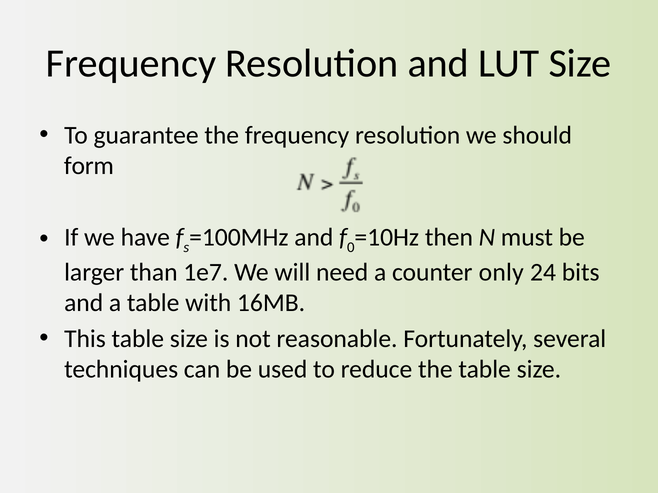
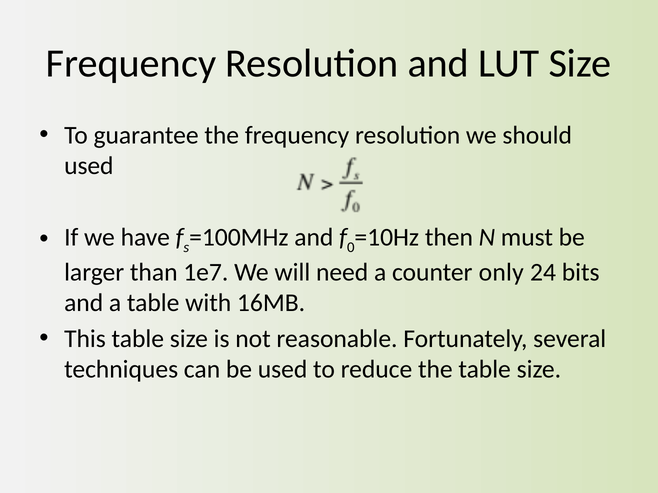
form: form -> used (89, 166)
